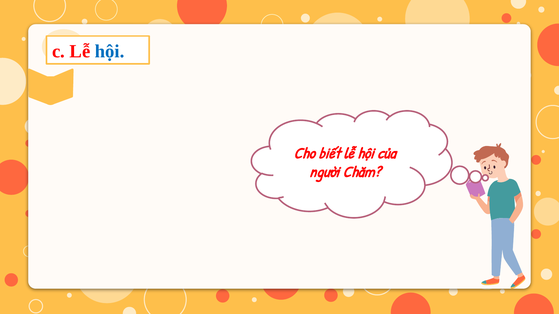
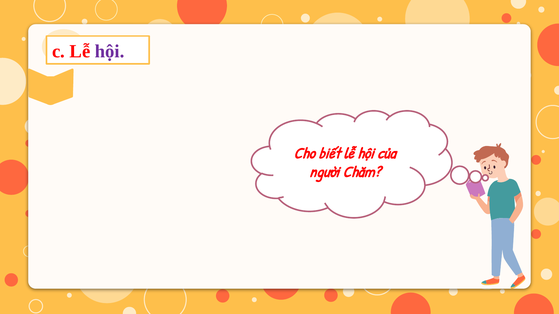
hội colour: blue -> purple (110, 51)
